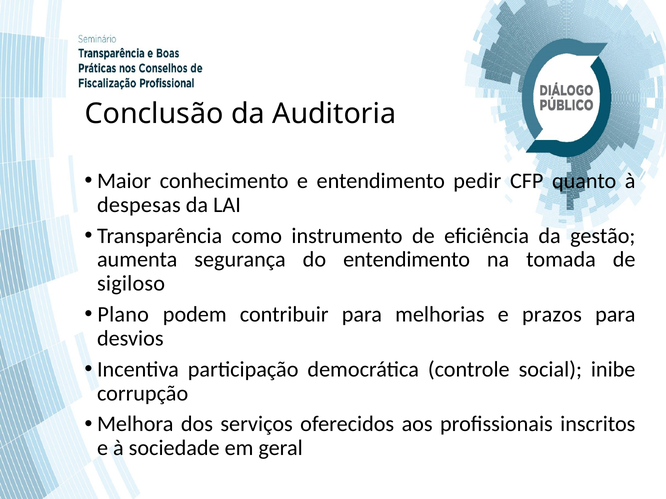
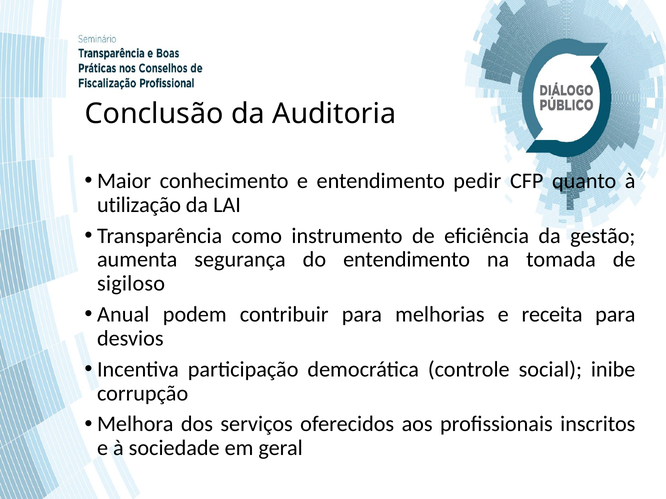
despesas: despesas -> utilização (139, 205)
Plano: Plano -> Anual (123, 315)
prazos: prazos -> receita (552, 315)
